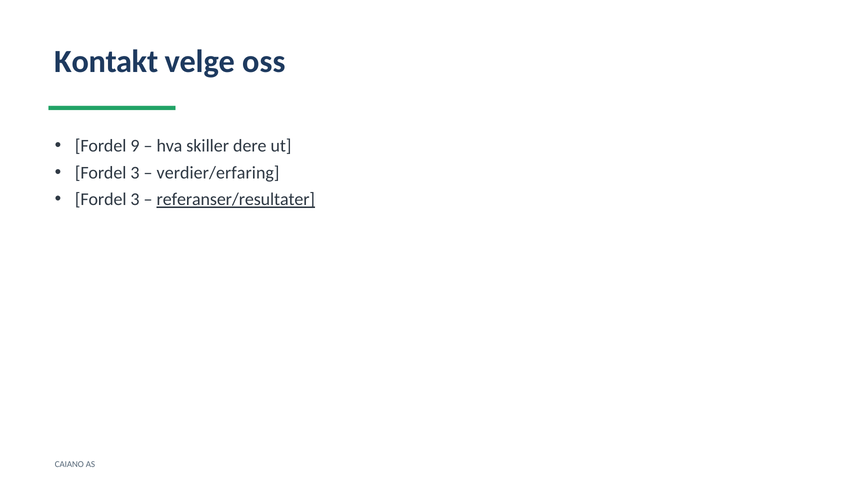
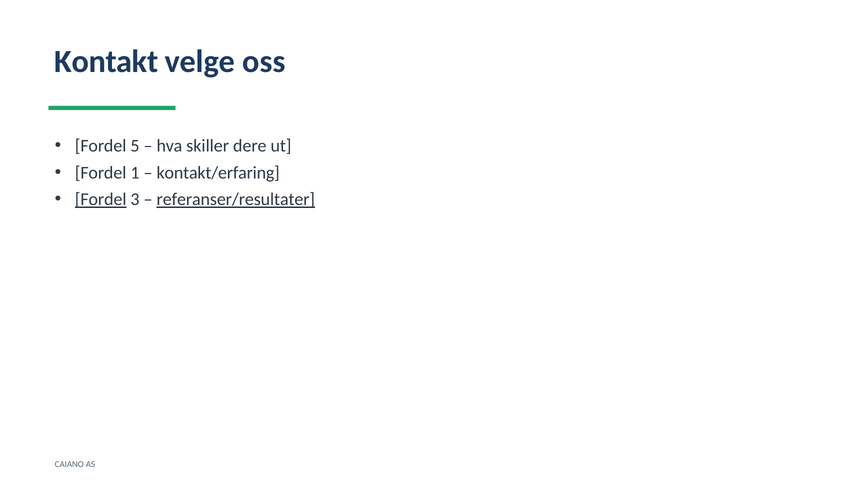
9: 9 -> 5 (135, 146)
3: 3 -> 1 (135, 173)
verdier/erfaring: verdier/erfaring -> kontakt/erfaring (218, 173)
Fordel underline: none -> present (101, 200)
